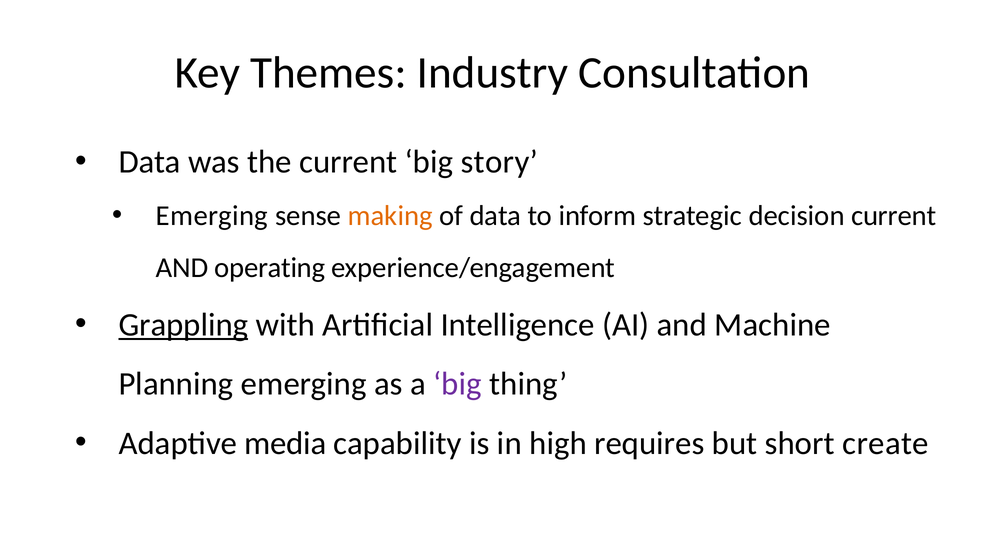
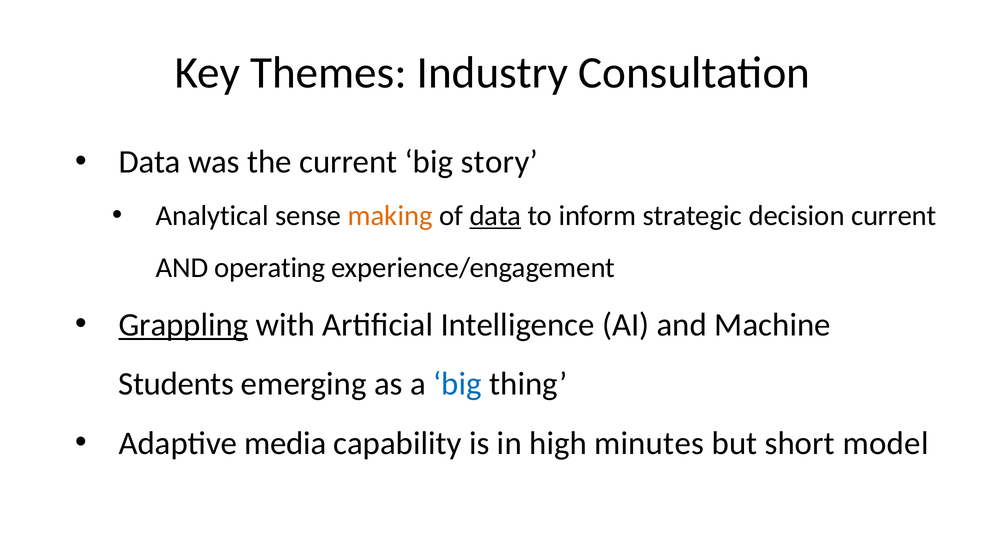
Emerging: Emerging -> Analytical (212, 216)
data underline: none -> present (495, 216)
Planning: Planning -> Students (176, 384)
big colour: purple -> blue (458, 384)
requires: requires -> minutes (649, 443)
create: create -> model (886, 443)
